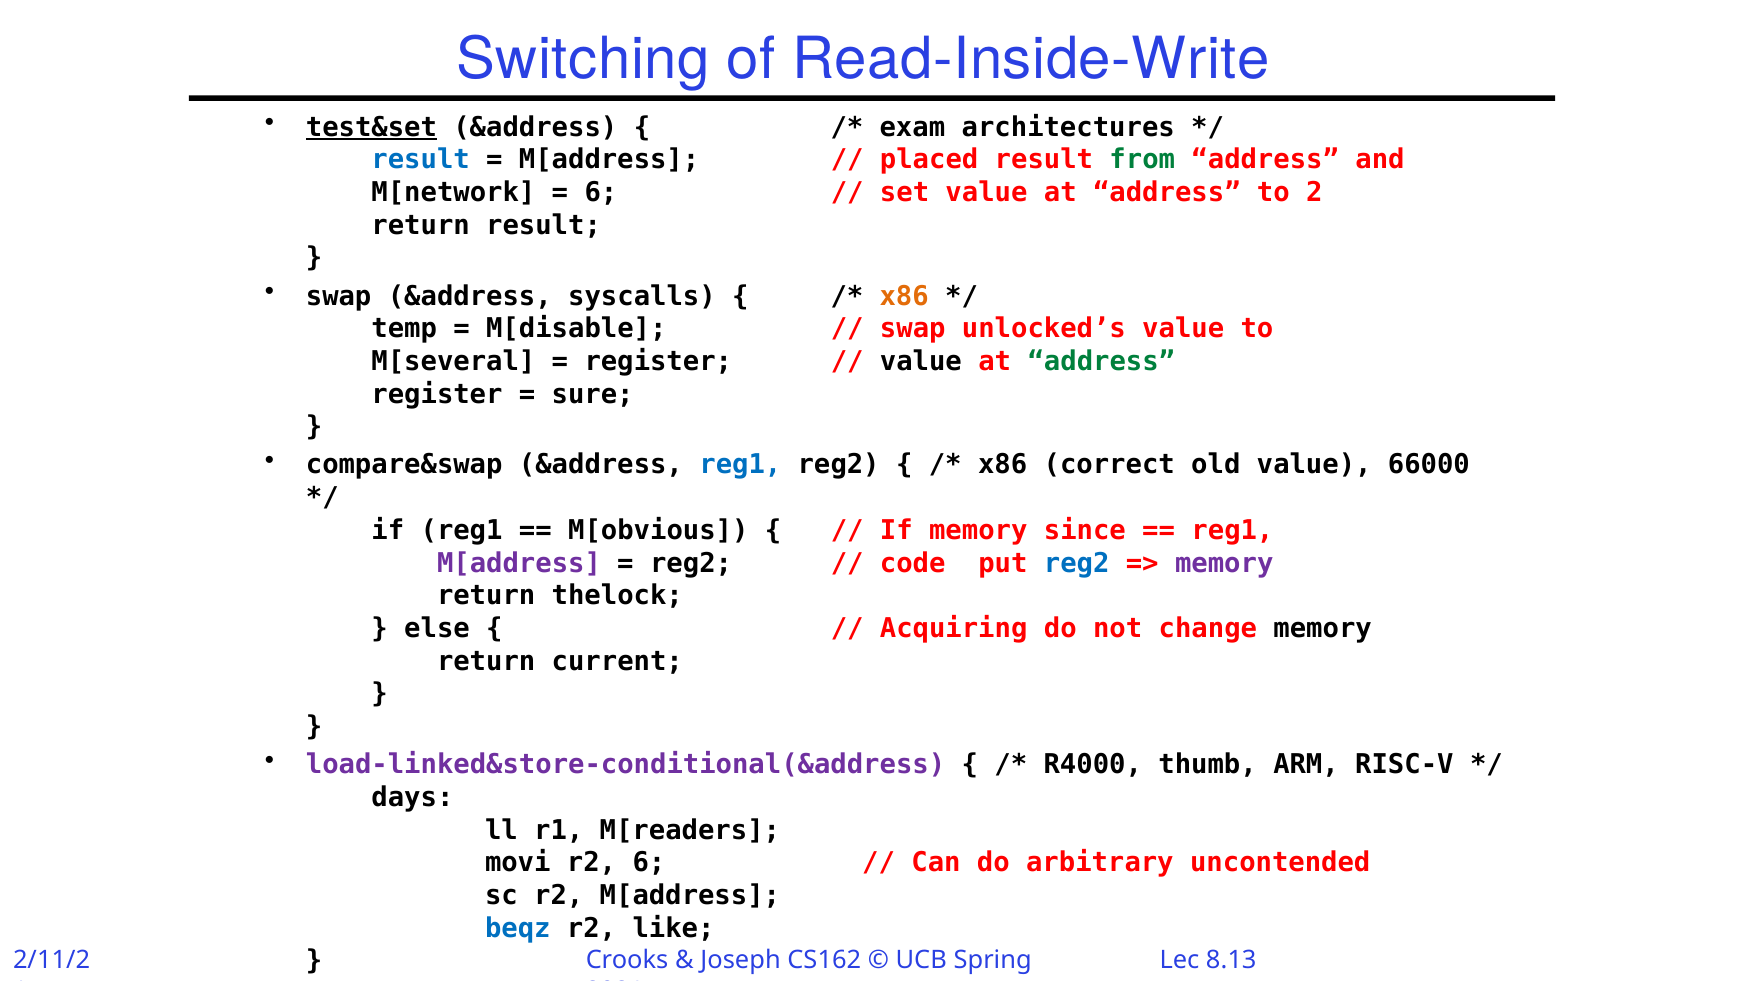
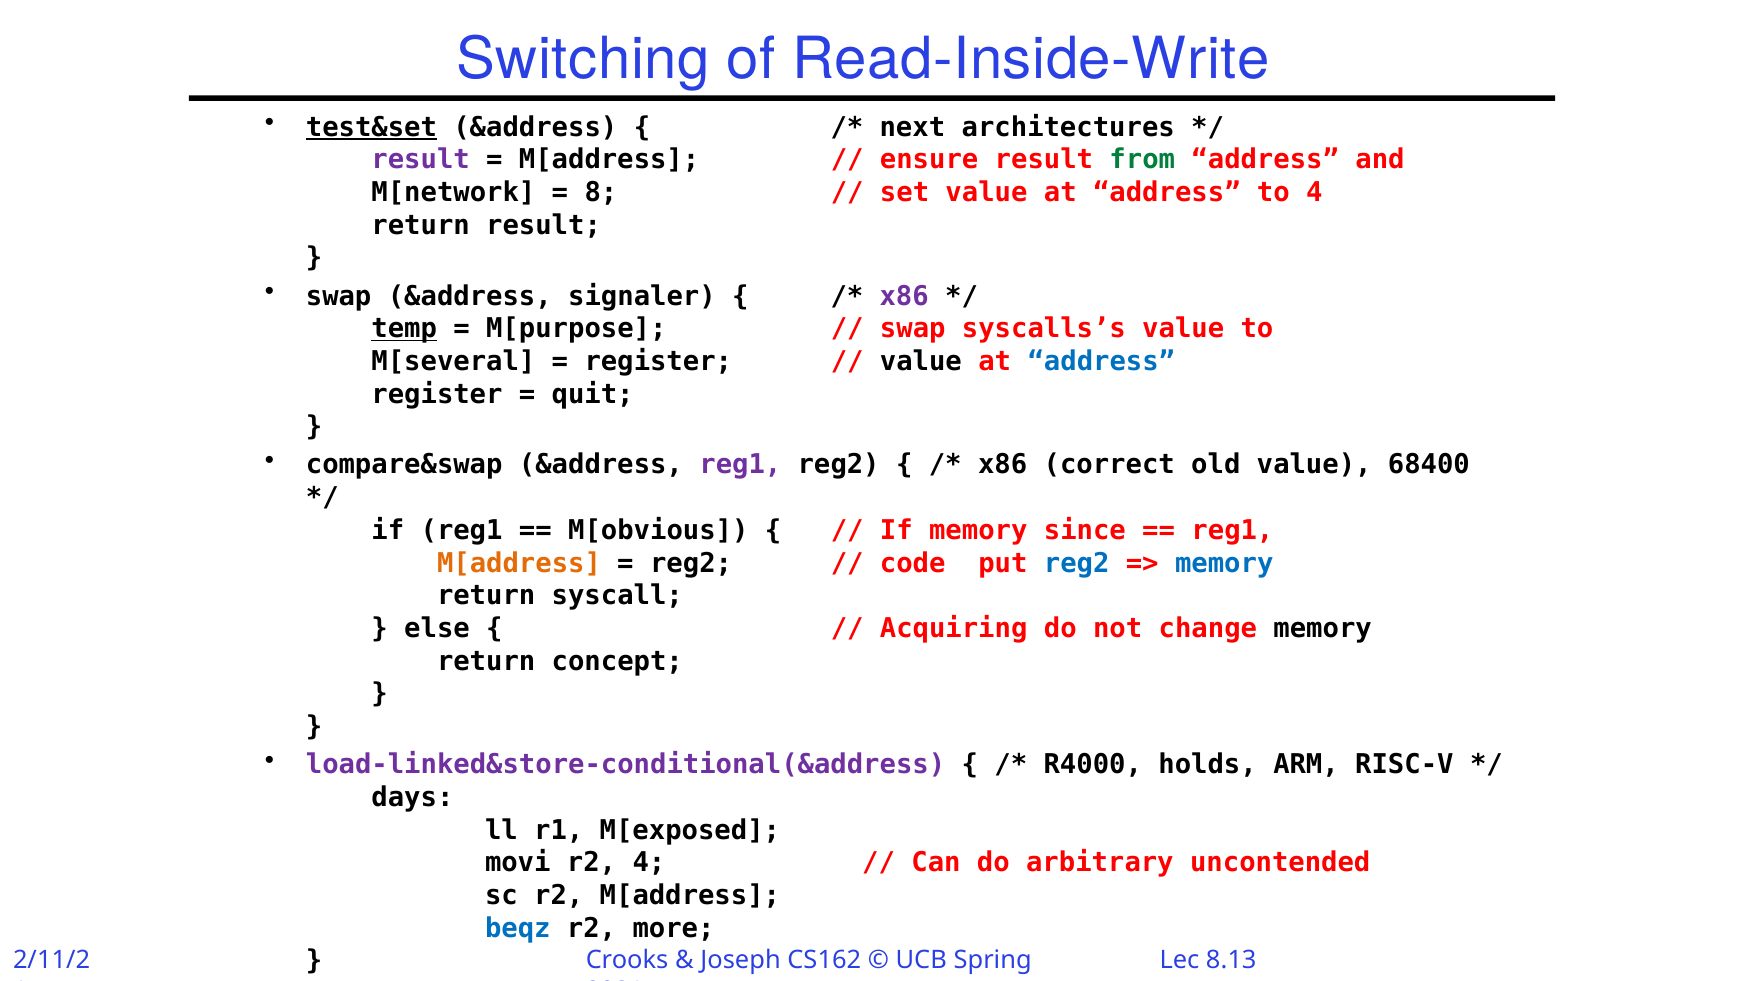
exam: exam -> next (912, 127)
result colour: blue -> purple (421, 160)
placed: placed -> ensure (929, 160)
6: 6 -> 8 (601, 192)
to 2: 2 -> 4 (1314, 192)
syscalls: syscalls -> signaler (642, 296)
x86 colour: orange -> purple (904, 296)
temp underline: none -> present (404, 329)
M[disable: M[disable -> M[purpose (576, 329)
unlocked’s: unlocked’s -> syscalls’s (1044, 329)
address colour: green -> blue (1101, 361)
sure: sure -> quit (593, 394)
reg1 colour: blue -> purple (740, 465)
66000: 66000 -> 68400 (1429, 465)
M[address colour: purple -> orange (519, 563)
memory colour: purple -> blue (1224, 563)
thelock: thelock -> syscall (617, 596)
current: current -> concept (617, 661)
thumb: thumb -> holds (1208, 765)
M[readers: M[readers -> M[exposed (690, 830)
r2 6: 6 -> 4 (649, 863)
like: like -> more (674, 928)
